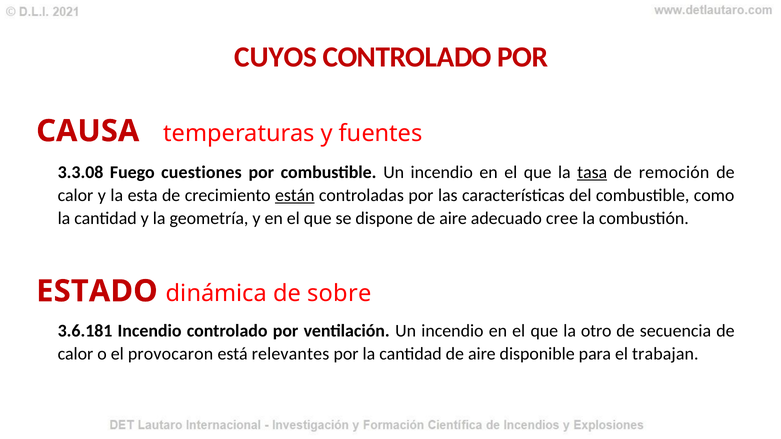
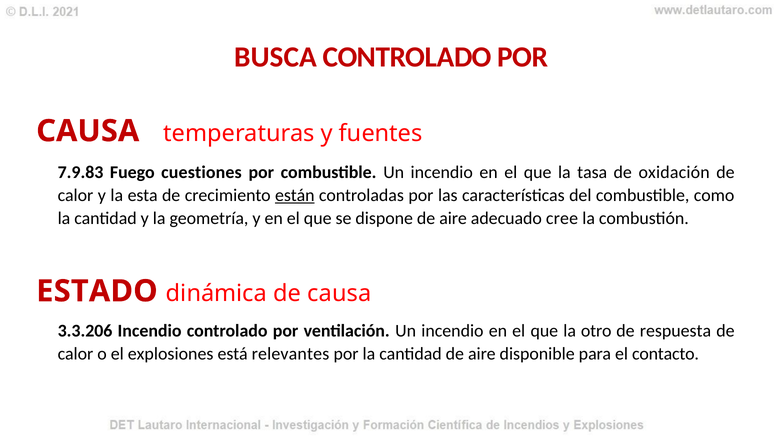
CUYOS: CUYOS -> BUSCA (276, 57)
3.3.08: 3.3.08 -> 7.9.83 (81, 173)
tasa underline: present -> none (592, 173)
remoción: remoción -> oxidación (674, 173)
de sobre: sobre -> causa (339, 294)
3.6.181: 3.6.181 -> 3.3.206 (85, 331)
secuencia: secuencia -> respuesta (675, 331)
provocaron: provocaron -> explosiones (171, 354)
trabajan: trabajan -> contacto (666, 354)
